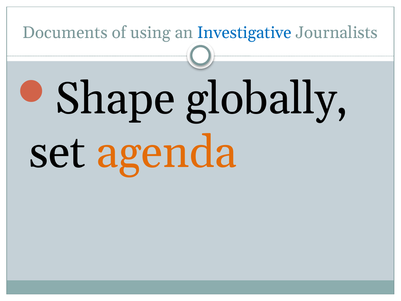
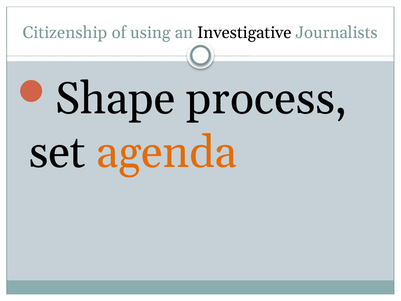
Documents: Documents -> Citizenship (65, 32)
Investigative colour: blue -> black (244, 32)
globally: globally -> process (267, 99)
